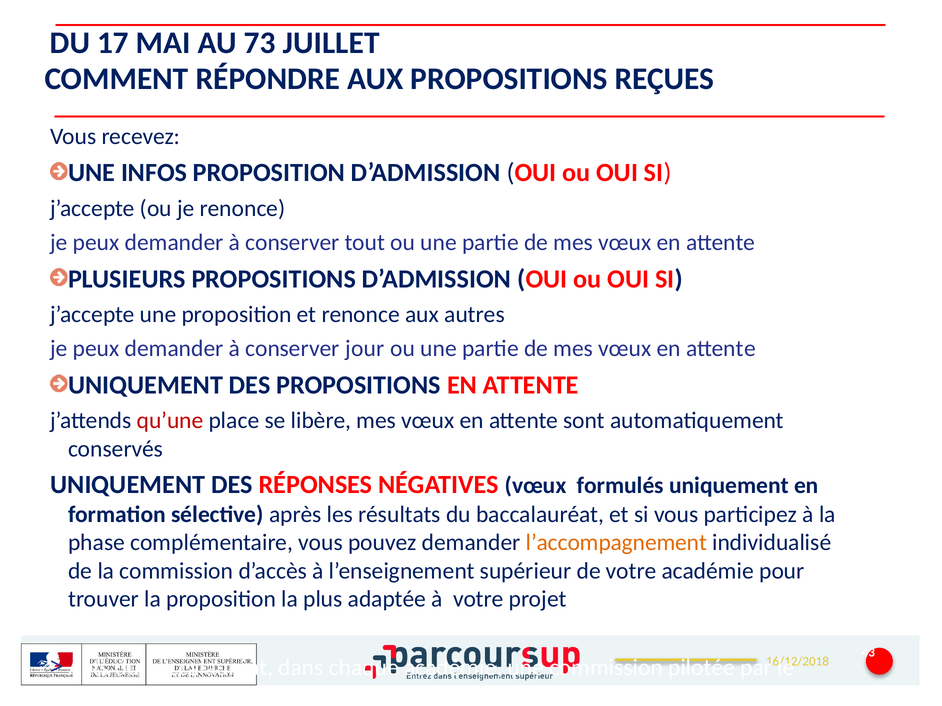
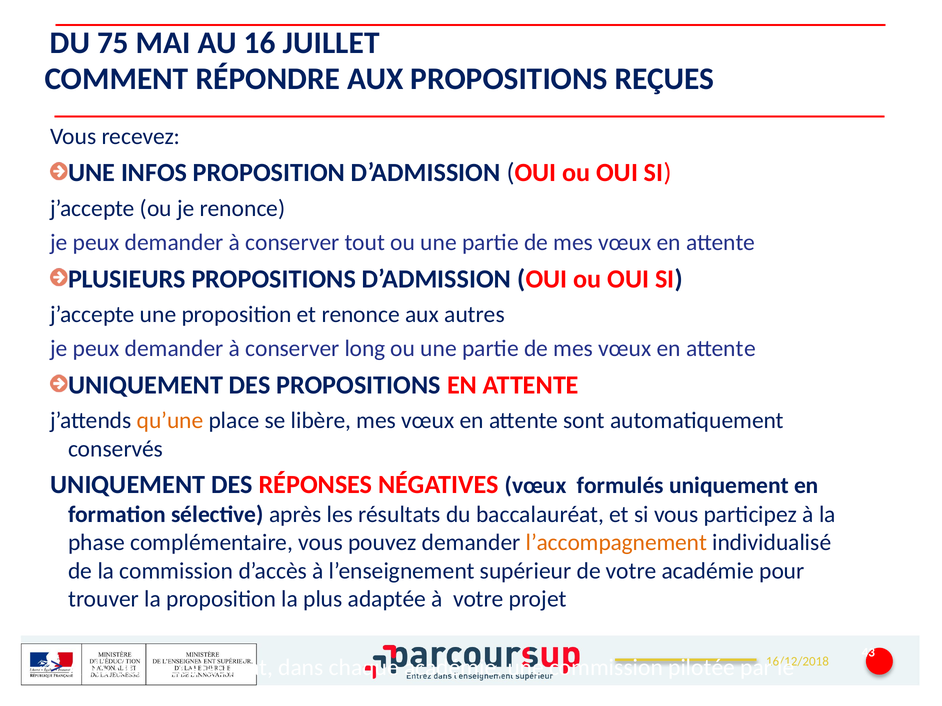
17: 17 -> 75 (113, 43)
73: 73 -> 16 (260, 43)
jour: jour -> long (365, 349)
qu’une colour: red -> orange (170, 421)
